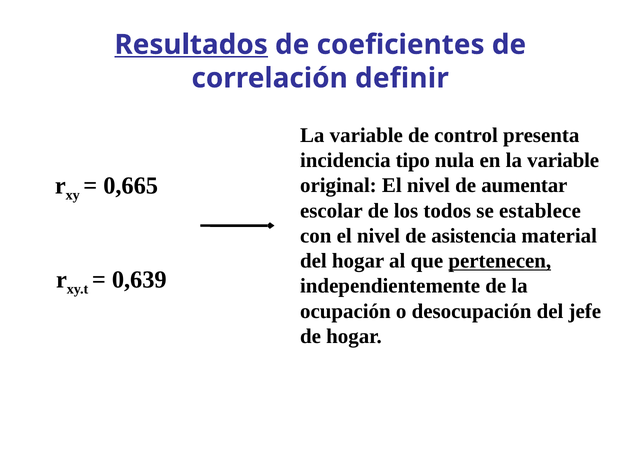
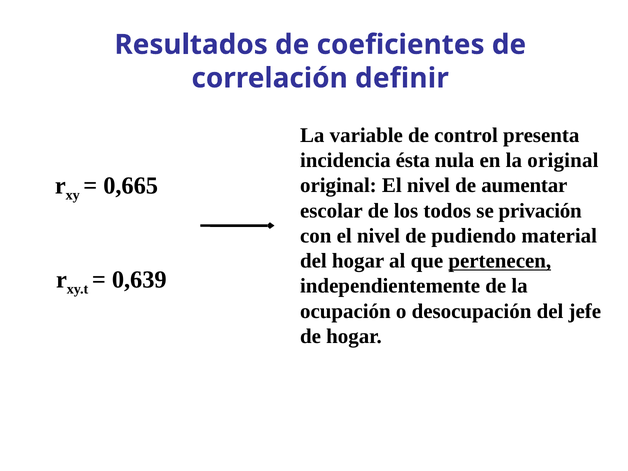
Resultados underline: present -> none (191, 45)
tipo: tipo -> ésta (413, 160)
en la variable: variable -> original (563, 160)
establece: establece -> privación (540, 211)
asistencia: asistencia -> pudiendo (474, 236)
